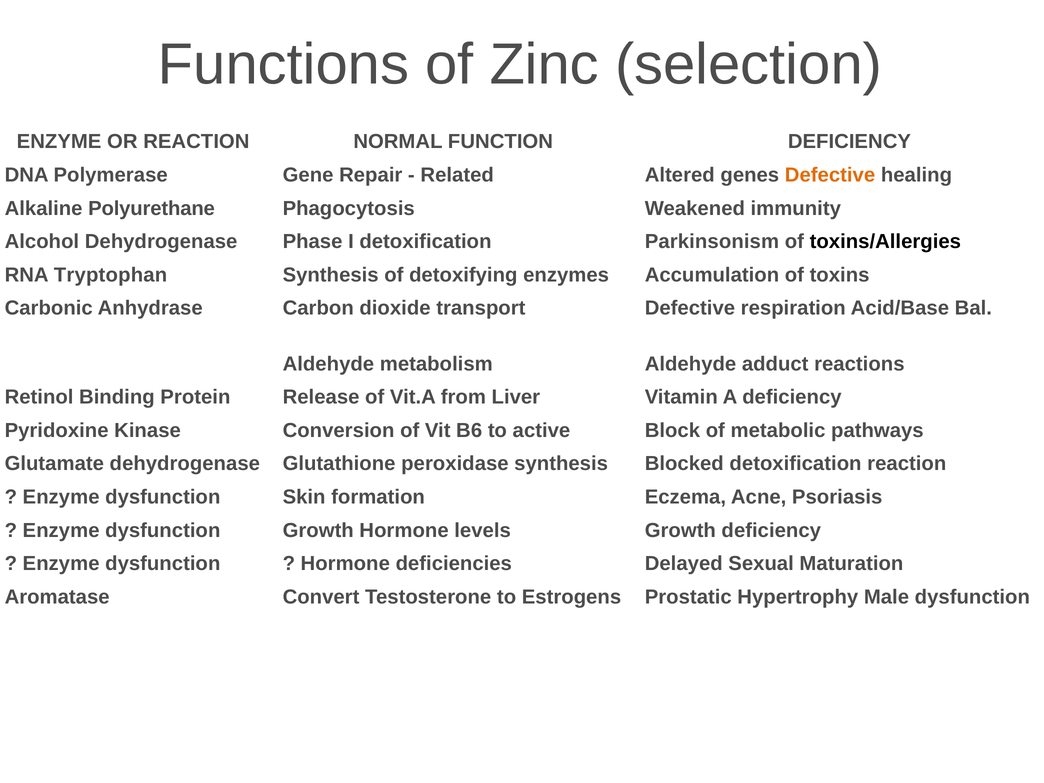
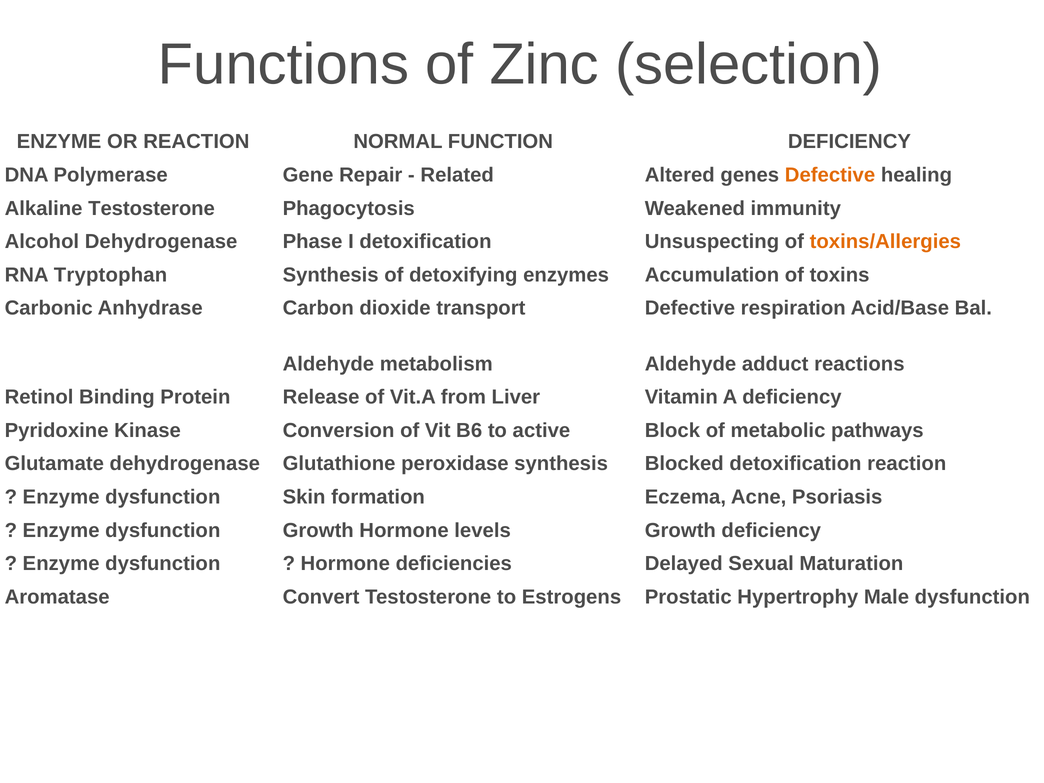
Alkaline Polyurethane: Polyurethane -> Testosterone (152, 208)
Parkinsonism: Parkinsonism -> Unsuspecting (712, 242)
toxins/Allergies colour: black -> orange (885, 242)
